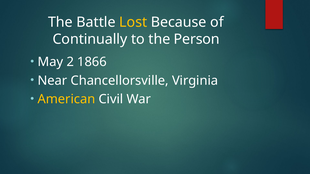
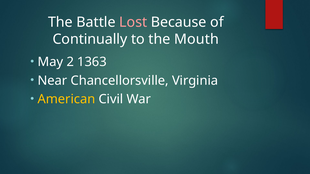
Lost colour: yellow -> pink (133, 22)
Person: Person -> Mouth (197, 39)
1866: 1866 -> 1363 (92, 62)
